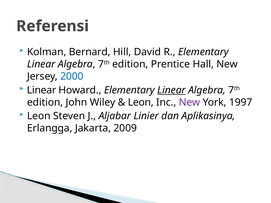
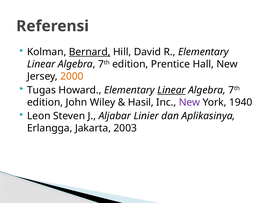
Bernard underline: none -> present (90, 52)
2000 colour: blue -> orange (72, 76)
Linear: Linear -> Tugas (41, 90)
Leon: Leon -> Hasil (141, 102)
1997: 1997 -> 1940 (241, 102)
2009: 2009 -> 2003 (125, 128)
